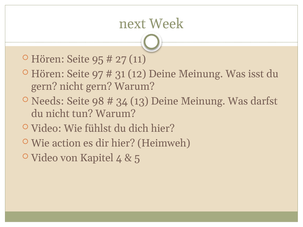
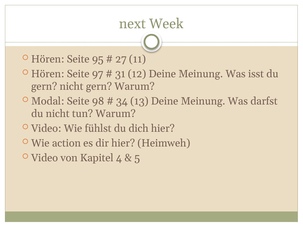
Needs: Needs -> Modal (48, 101)
